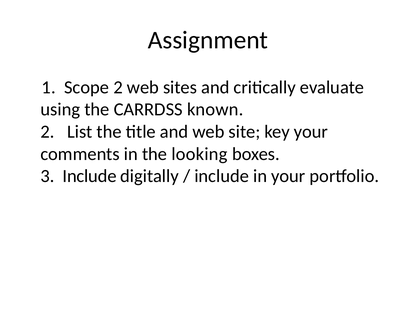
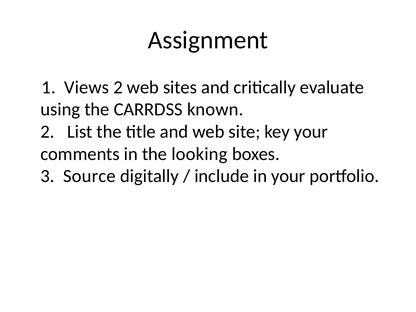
Scope: Scope -> Views (87, 87)
3 Include: Include -> Source (89, 176)
